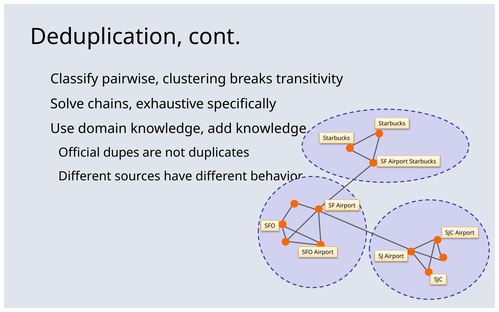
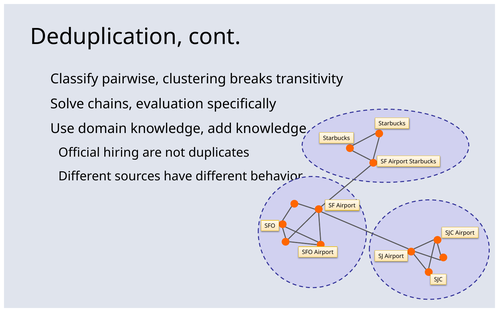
exhaustive: exhaustive -> evaluation (170, 104)
dupes: dupes -> hiring (121, 153)
